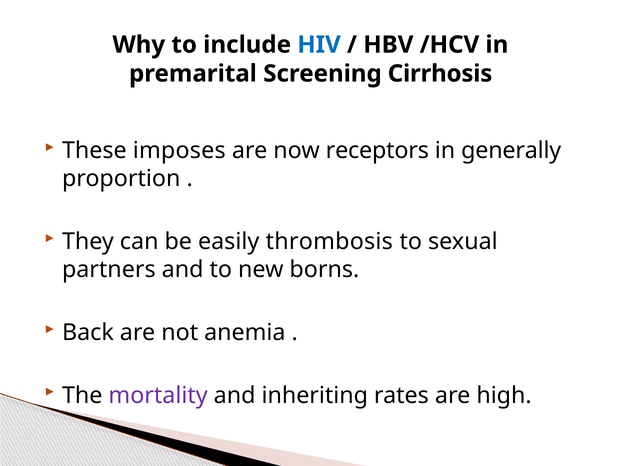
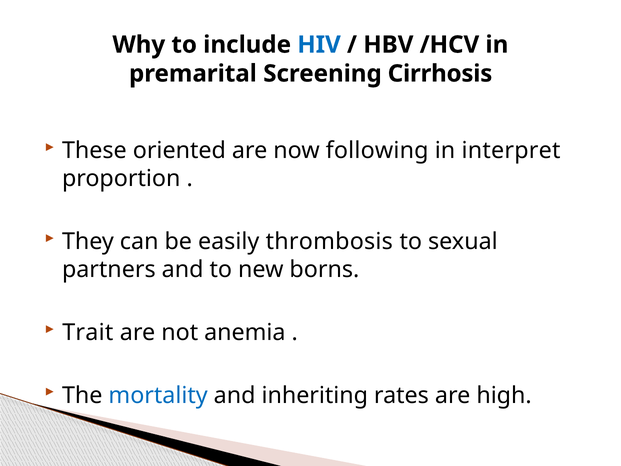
imposes: imposes -> oriented (179, 151)
receptors: receptors -> following (377, 151)
generally: generally -> interpret (511, 151)
Back: Back -> Trait (88, 332)
mortality colour: purple -> blue (158, 395)
